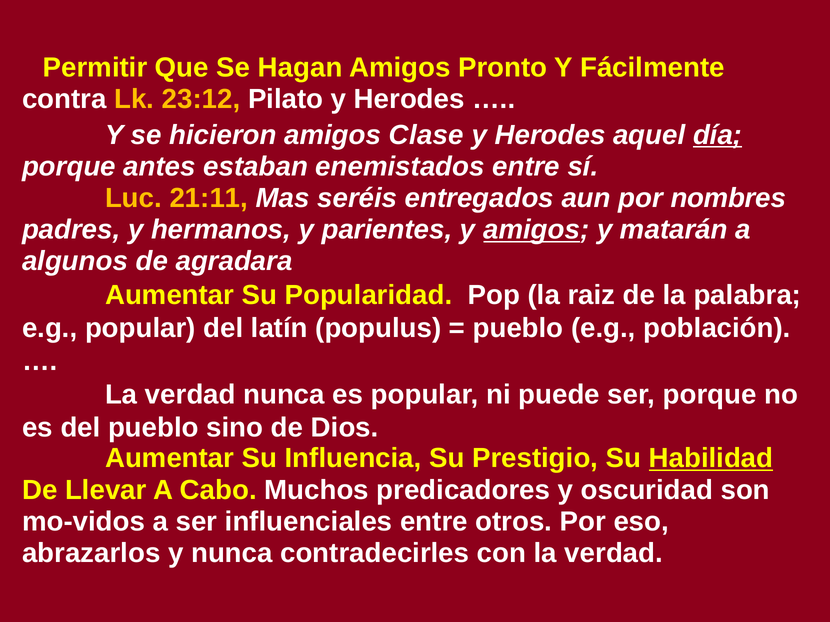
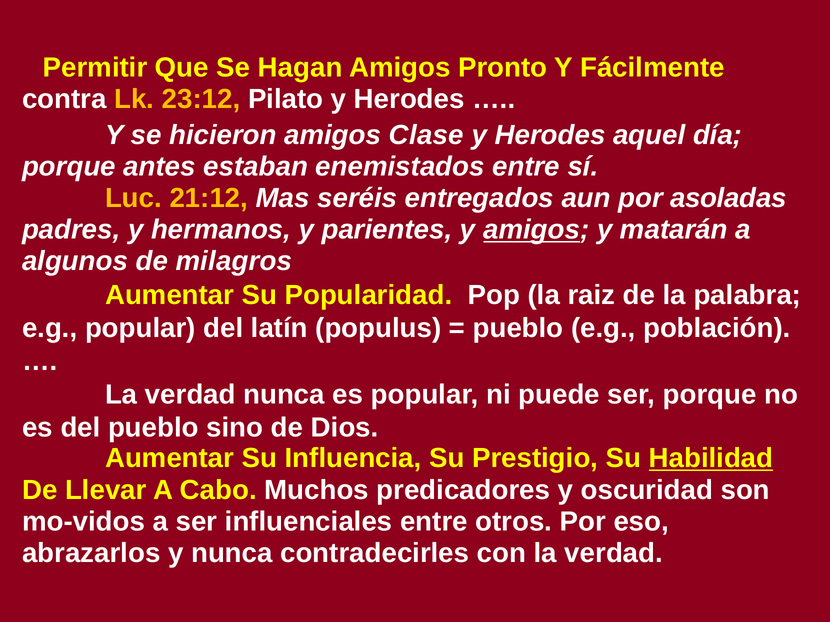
día underline: present -> none (718, 135)
21:11: 21:11 -> 21:12 (209, 198)
nombres: nombres -> asoladas (728, 198)
agradara: agradara -> milagros (234, 261)
